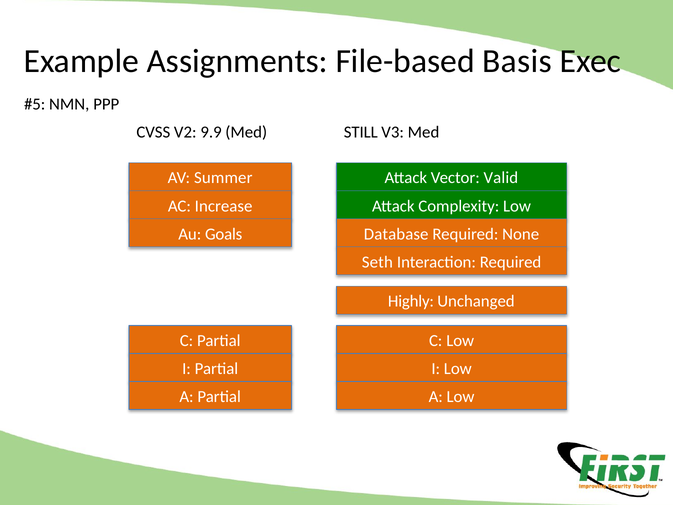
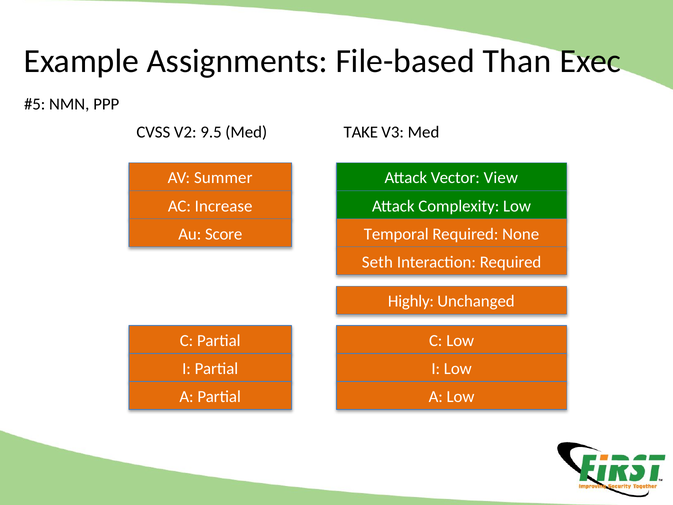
Basis: Basis -> Than (517, 61)
9.9: 9.9 -> 9.5 (211, 132)
STILL: STILL -> TAKE (361, 132)
Valid: Valid -> View (501, 178)
Goals: Goals -> Score (224, 234)
Database: Database -> Temporal (396, 234)
